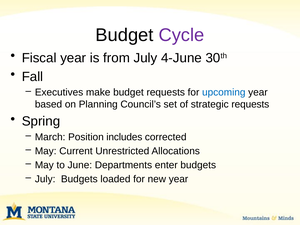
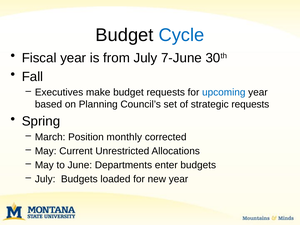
Cycle colour: purple -> blue (182, 35)
4-June: 4-June -> 7-June (181, 58)
includes: includes -> monthly (124, 137)
